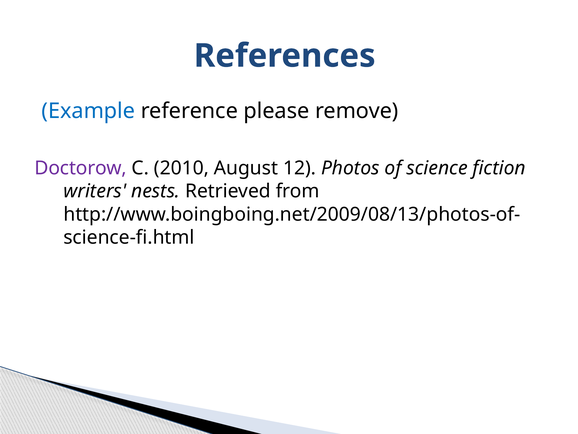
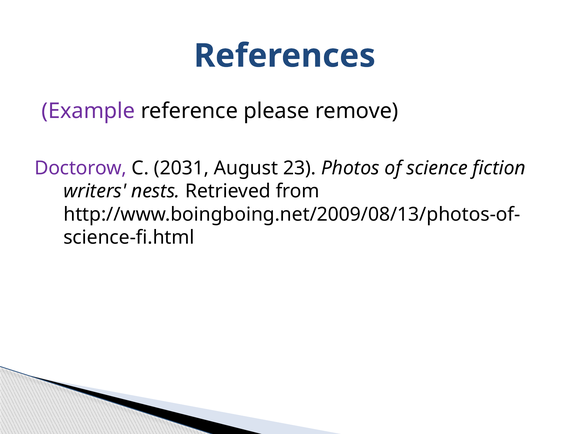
Example colour: blue -> purple (88, 111)
2010: 2010 -> 2031 (181, 168)
12: 12 -> 23 (300, 168)
